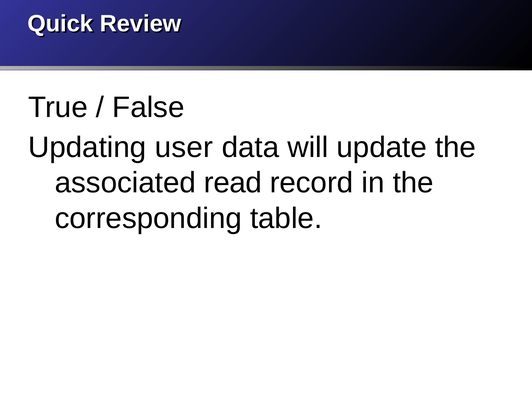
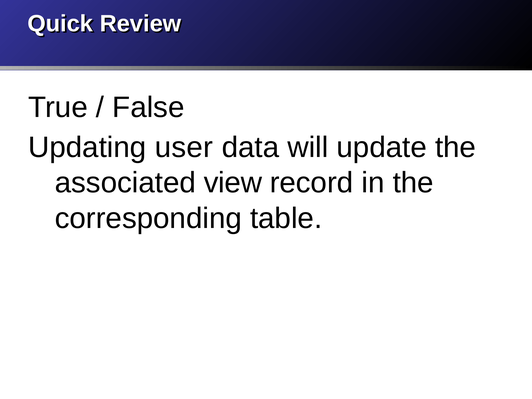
read: read -> view (233, 183)
